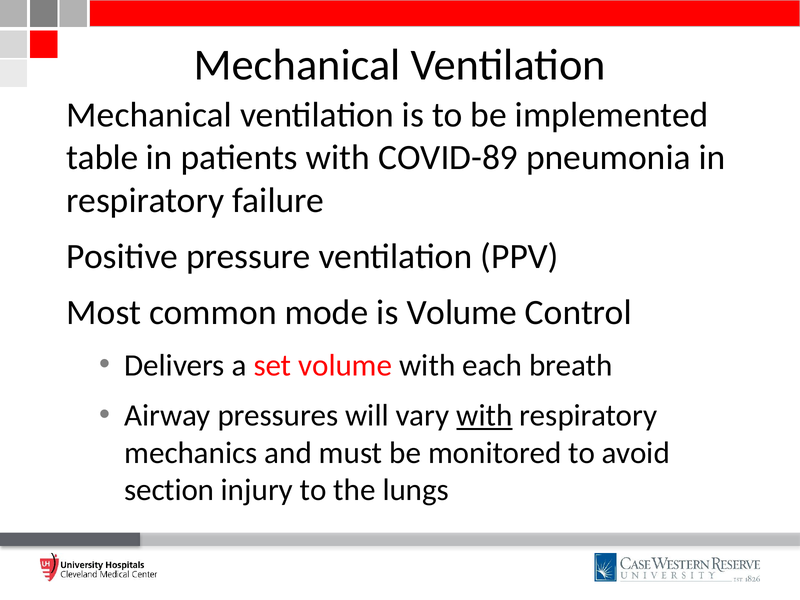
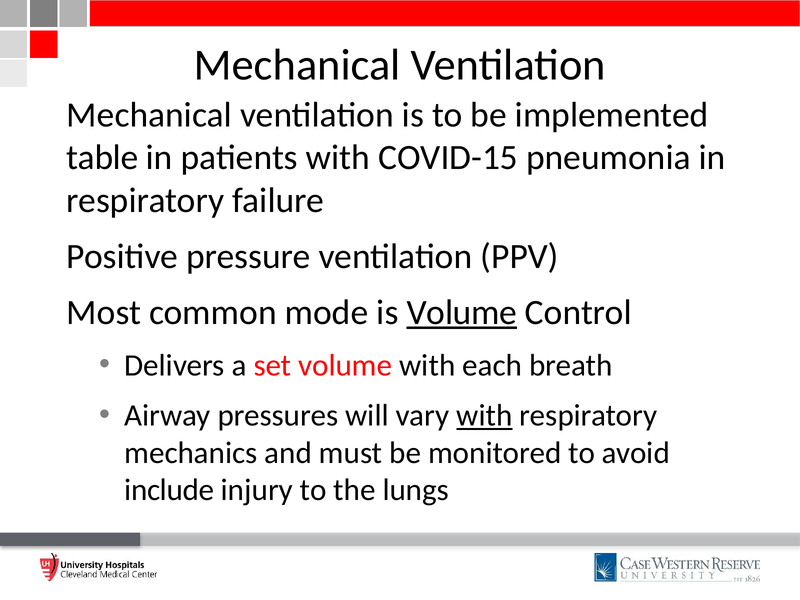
COVID-89: COVID-89 -> COVID-15 (448, 158)
Volume underline: none -> present (462, 312)
section: section -> include (169, 490)
